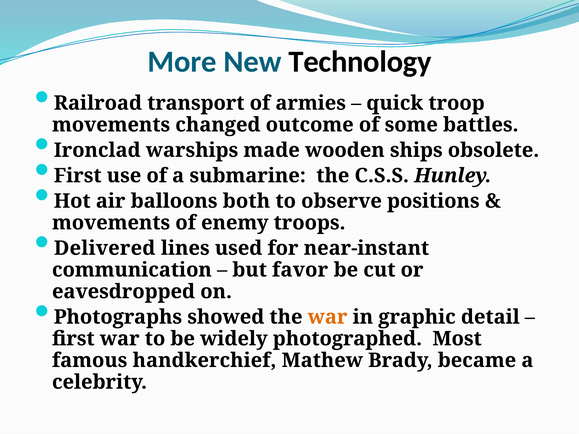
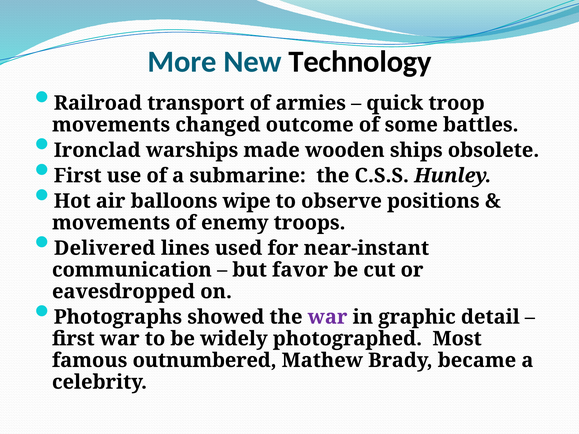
both: both -> wipe (247, 201)
war colour: orange -> purple (328, 317)
handkerchief: handkerchief -> outnumbered (205, 361)
